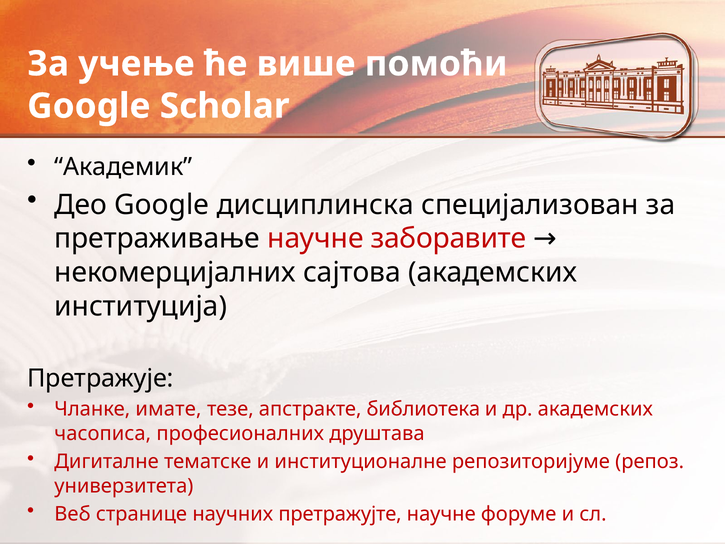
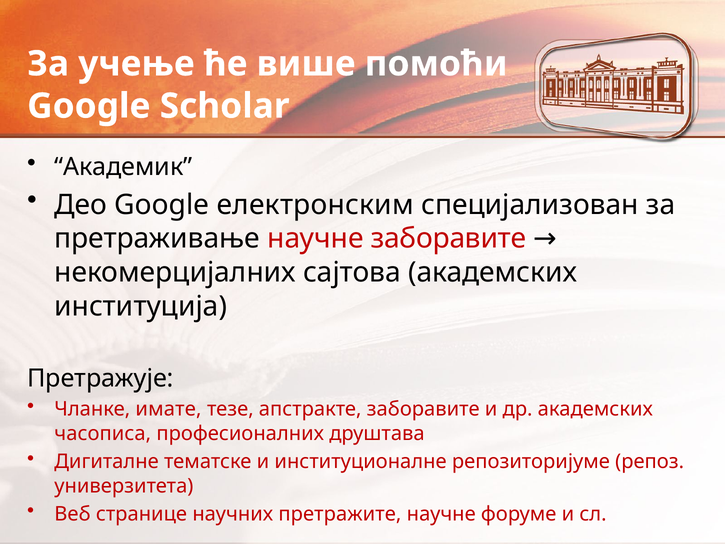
дисциплинска: дисциплинска -> електронским (315, 205)
апстракте библиотека: библиотека -> заборавите (423, 409)
претражујте: претражујте -> претражите (340, 514)
